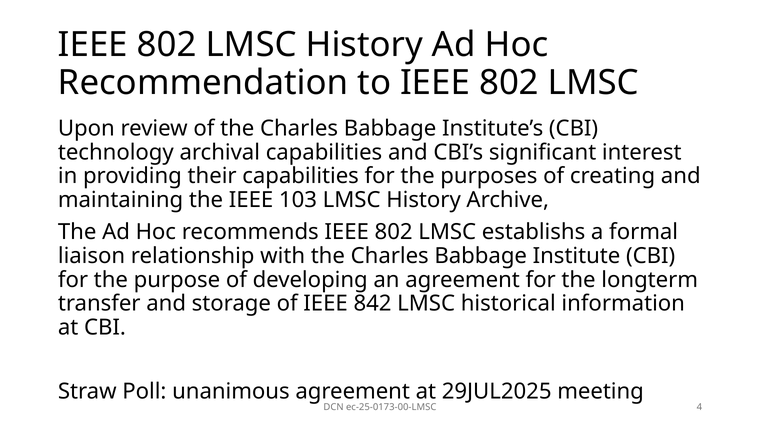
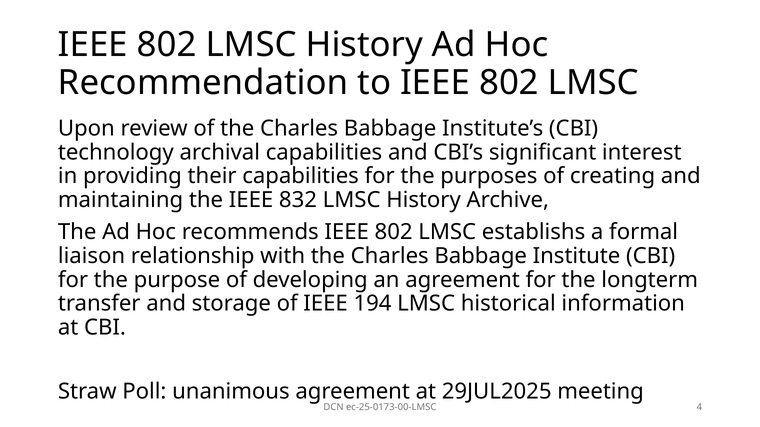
103: 103 -> 832 (298, 200)
842: 842 -> 194 (373, 304)
